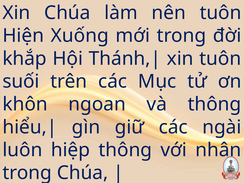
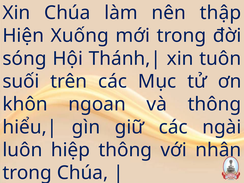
nên tuôn: tuôn -> thập (220, 13)
khắp: khắp -> sóng (25, 59)
